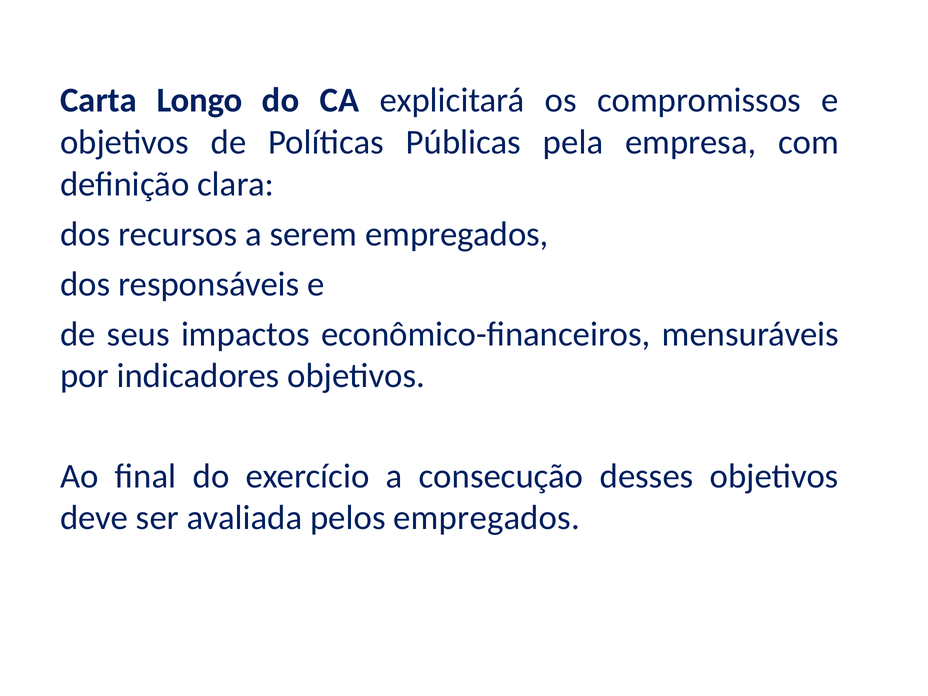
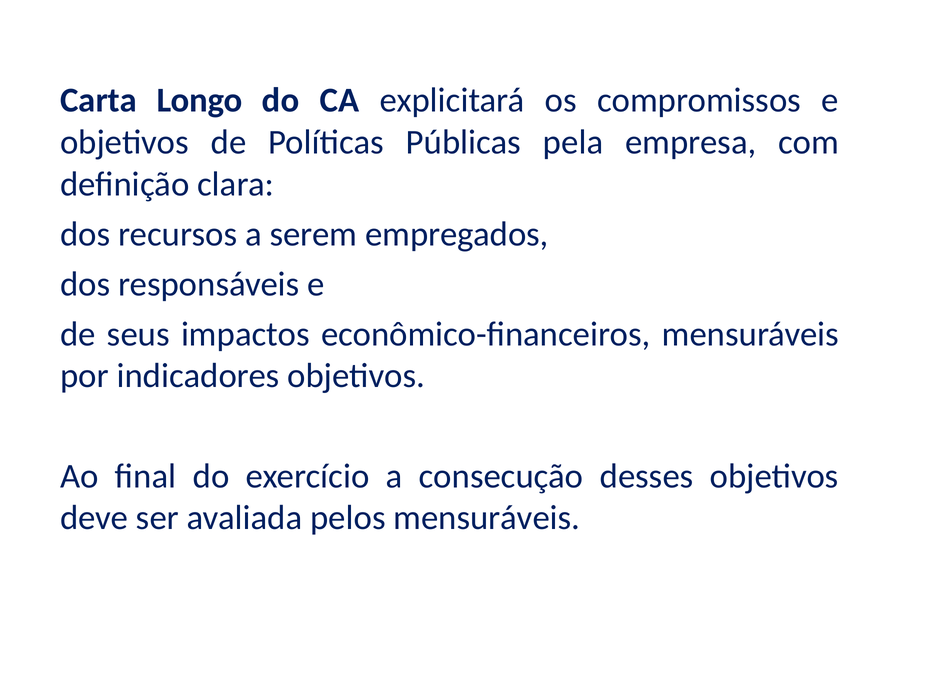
pelos empregados: empregados -> mensuráveis (487, 518)
